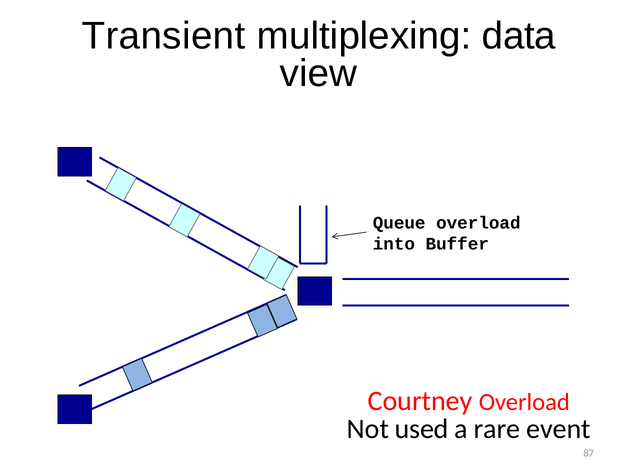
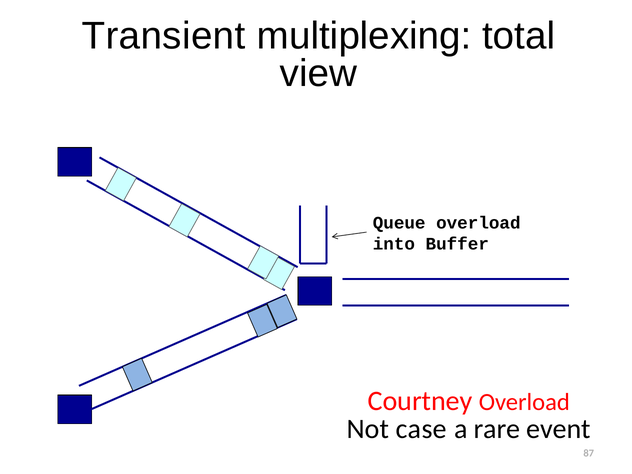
data: data -> total (519, 36)
used: used -> case (421, 429)
